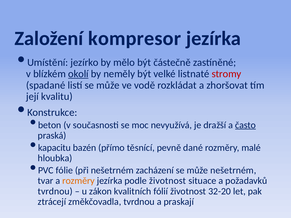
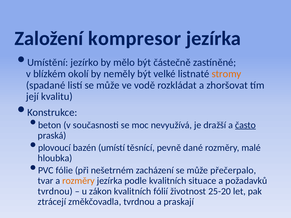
okolí underline: present -> none (78, 74)
stromy colour: red -> orange (227, 74)
kapacitu: kapacitu -> plovoucí (54, 148)
přímo: přímo -> umístí (112, 148)
může nešetrném: nešetrném -> přečerpalo (233, 171)
podle životnost: životnost -> kvalitních (168, 181)
32-20: 32-20 -> 25-20 (220, 191)
